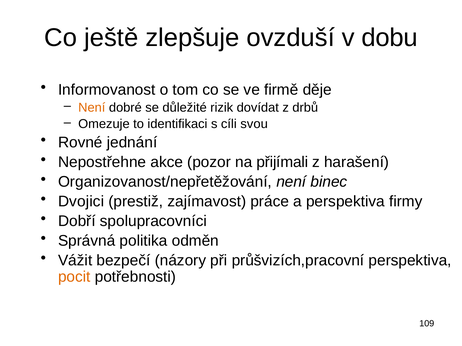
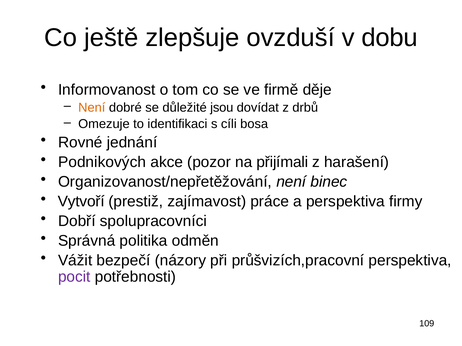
rizik: rizik -> jsou (222, 108)
svou: svou -> bosa (254, 124)
Nepostřehne: Nepostřehne -> Podnikových (102, 162)
Dvojici: Dvojici -> Vytvoří (81, 202)
pocit colour: orange -> purple (74, 277)
